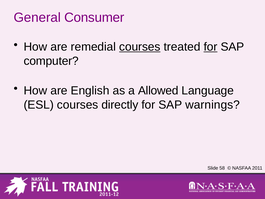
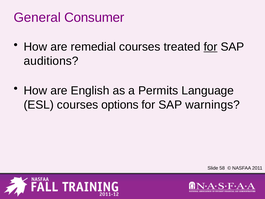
courses underline: present -> none (140, 47)
computer: computer -> auditions (51, 61)
Allowed: Allowed -> Permits (158, 90)
directly: directly -> options (120, 105)
